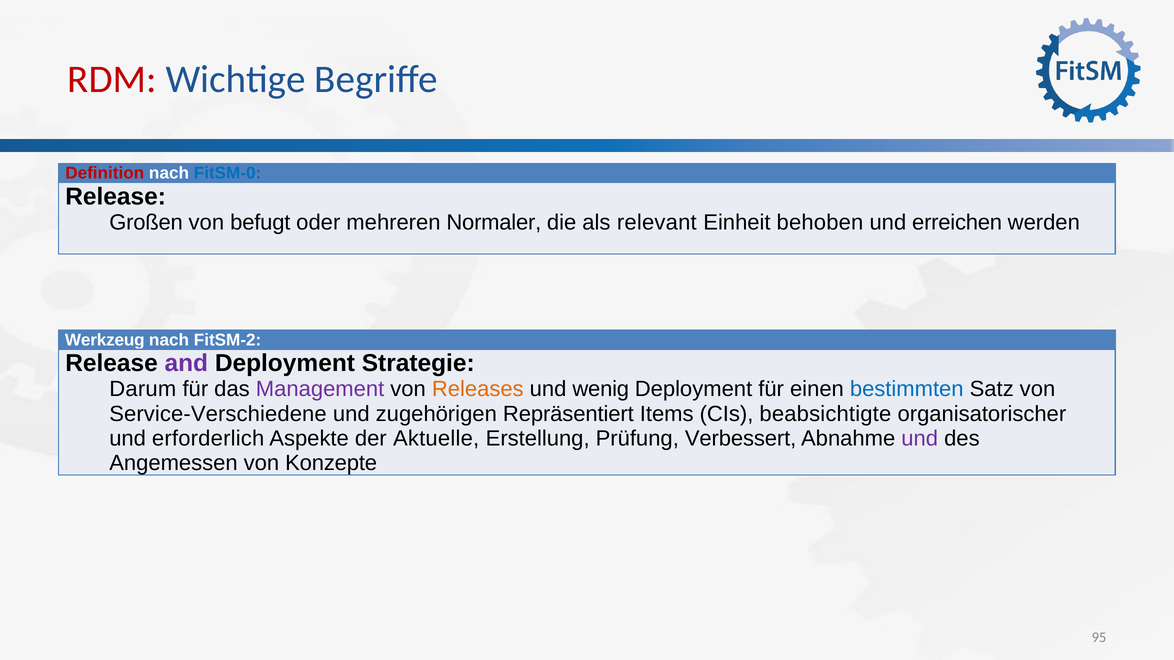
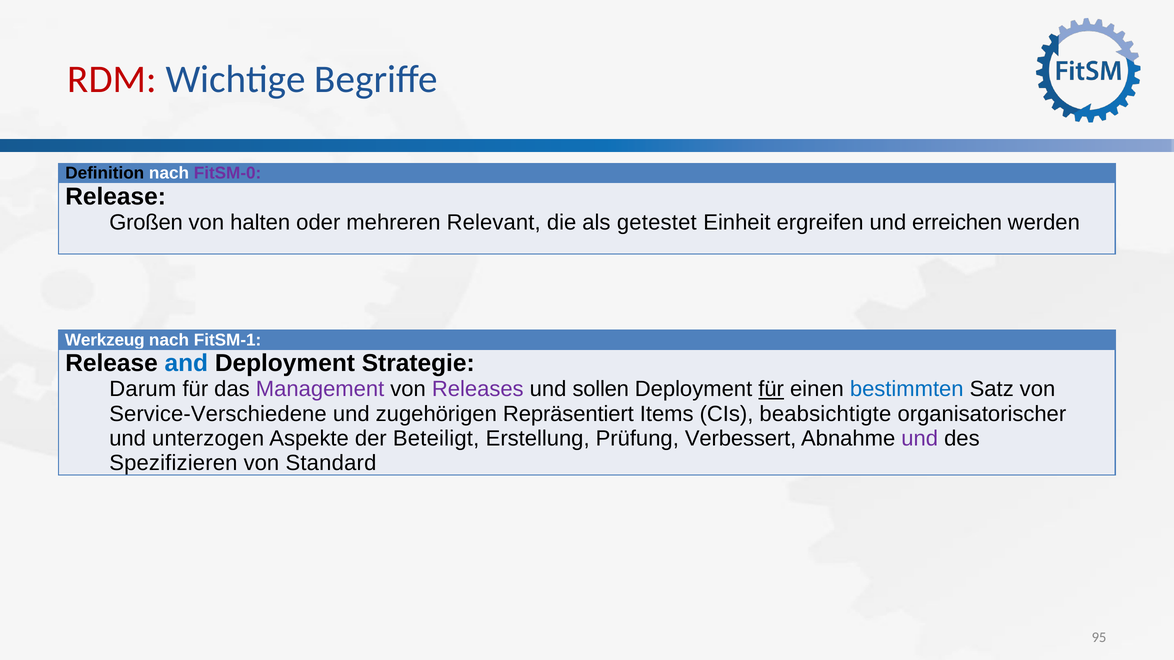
Definition colour: red -> black (105, 173)
FitSM-0 colour: blue -> purple (228, 173)
befugt: befugt -> halten (260, 223)
Normaler: Normaler -> Relevant (494, 223)
relevant: relevant -> getestet (657, 223)
behoben: behoben -> ergreifen (820, 223)
FitSM-2: FitSM-2 -> FitSM-1 (228, 340)
and colour: purple -> blue (186, 364)
Releases colour: orange -> purple (478, 389)
wenig: wenig -> sollen (601, 389)
für underline: none -> present (771, 389)
erforderlich: erforderlich -> unterzogen (208, 439)
Aktuelle: Aktuelle -> Beteiligt (436, 439)
Angemessen: Angemessen -> Spezifizieren (173, 463)
Konzepte: Konzepte -> Standard (331, 463)
